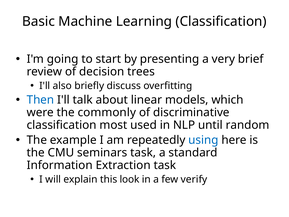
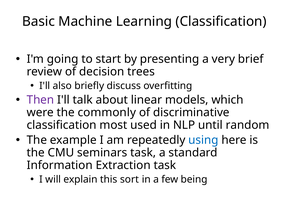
Then colour: blue -> purple (40, 100)
look: look -> sort (129, 179)
verify: verify -> being (194, 179)
